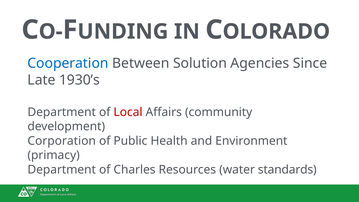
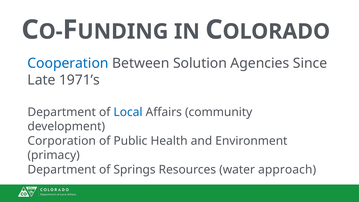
1930’s: 1930’s -> 1971’s (79, 80)
Local colour: red -> blue (128, 112)
Charles: Charles -> Springs (135, 170)
standards: standards -> approach (287, 170)
